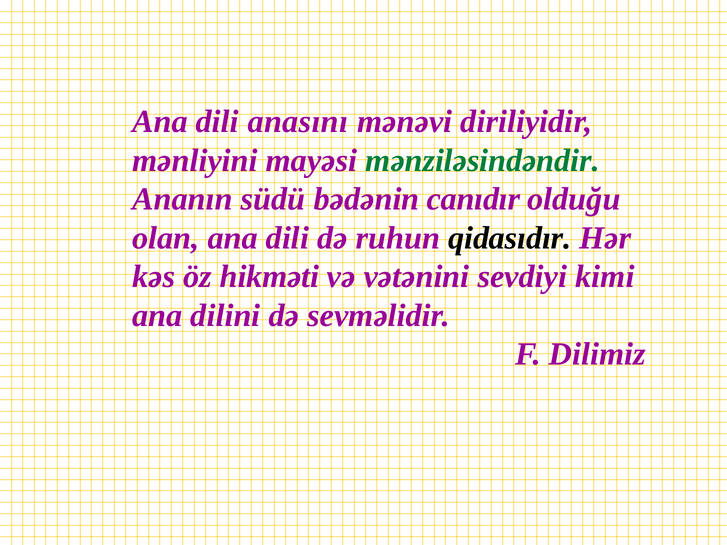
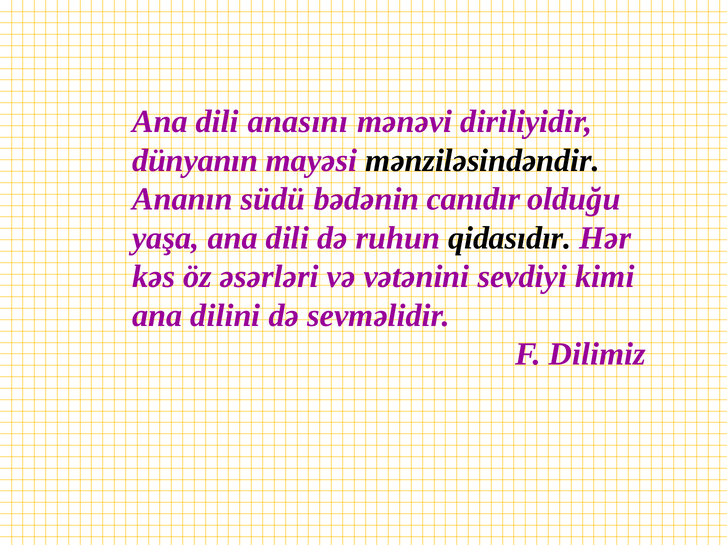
mənliyini: mənliyini -> dünyanın (195, 161)
mənziləsindəndir colour: green -> black (483, 161)
olan: olan -> yaşa (166, 238)
hikməti: hikməti -> əsərləri (269, 277)
